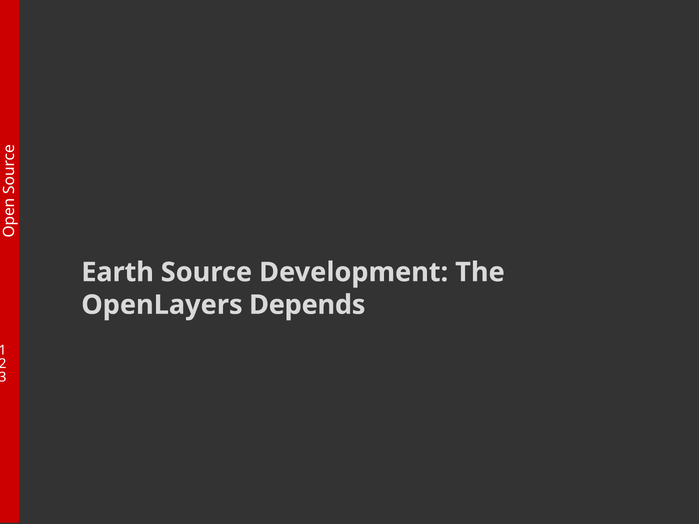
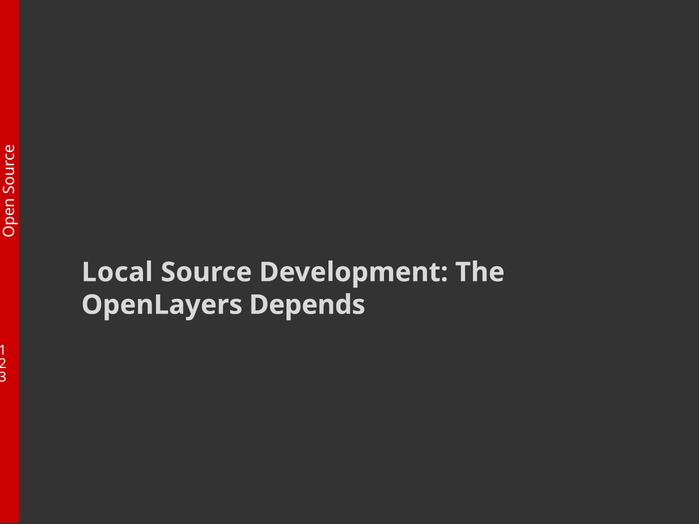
Earth: Earth -> Local (117, 272)
